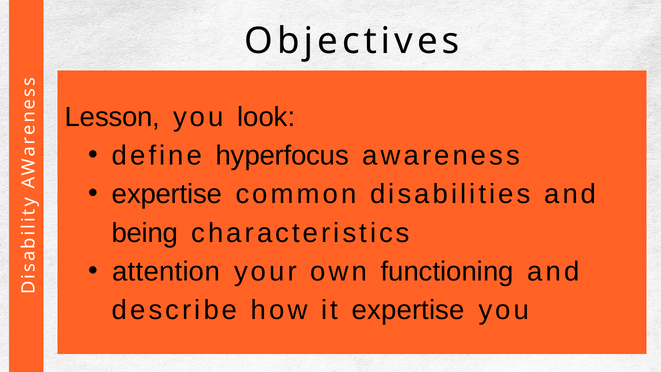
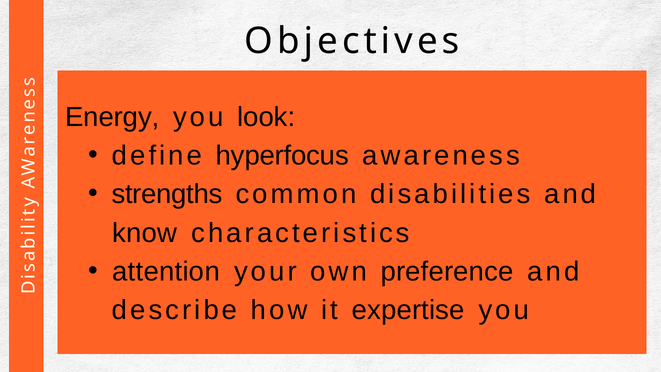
Lesson: Lesson -> Energy (112, 117)
expertise: expertise -> strengths (167, 194)
being: being -> know (145, 233)
functioning: functioning -> preference (447, 271)
